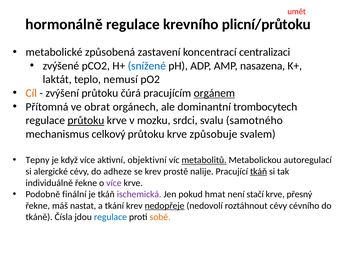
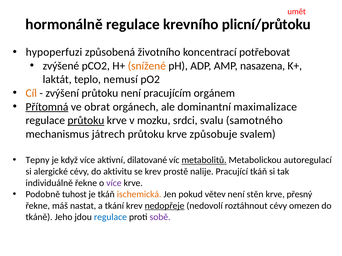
metabolické: metabolické -> hypoperfuzi (54, 52)
zastavení: zastavení -> životního (159, 52)
centralizaci: centralizaci -> potřebovat (265, 52)
snížené colour: blue -> orange (147, 66)
průtoku čúrá: čúrá -> není (131, 93)
orgánem underline: present -> none (214, 93)
Přítomná underline: none -> present (47, 107)
trombocytech: trombocytech -> maximalizace (265, 107)
celkový: celkový -> játrech (108, 134)
objektivní: objektivní -> dilatované (147, 160)
adheze: adheze -> aktivitu (118, 172)
tkáň underline: present -> none (259, 172)
finální: finální -> tuhost (74, 195)
ischemická colour: purple -> orange (139, 195)
hmat: hmat -> větev (215, 195)
stačí: stačí -> stěn (255, 195)
cévního: cévního -> omezen (304, 206)
Čísla: Čísla -> Jeho (64, 217)
sobě colour: orange -> purple (160, 217)
